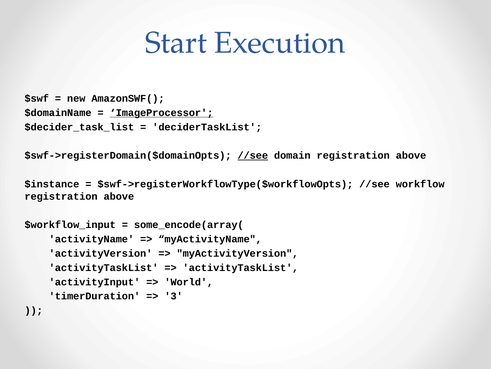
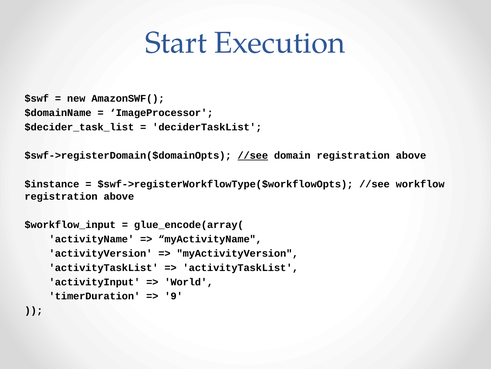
ImageProcessor underline: present -> none (161, 113)
some_encode(array(: some_encode(array( -> glue_encode(array( (189, 224)
3: 3 -> 9 (174, 296)
